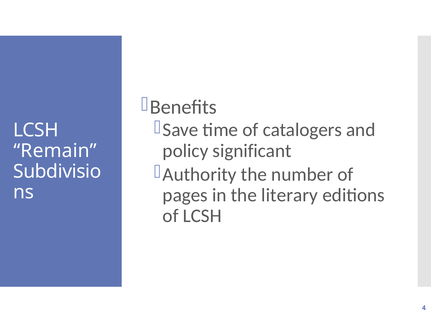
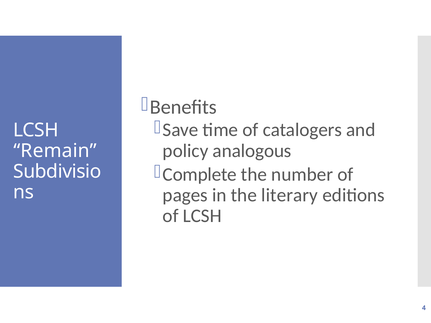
significant: significant -> analogous (252, 151)
Authority: Authority -> Complete (200, 174)
